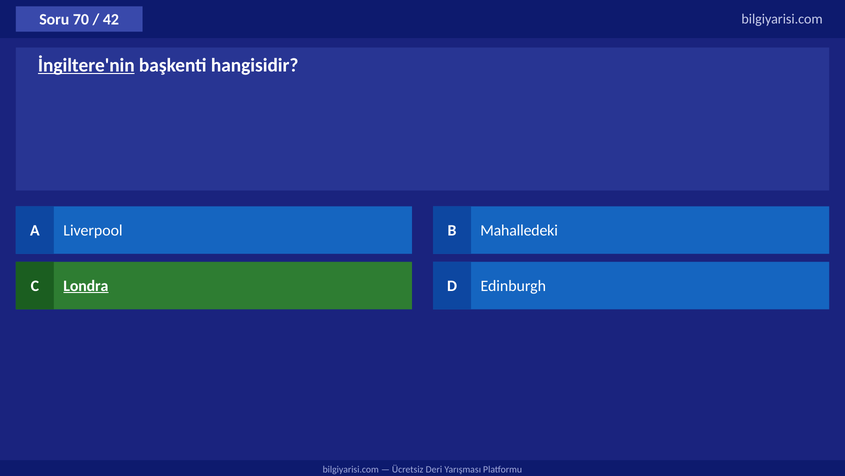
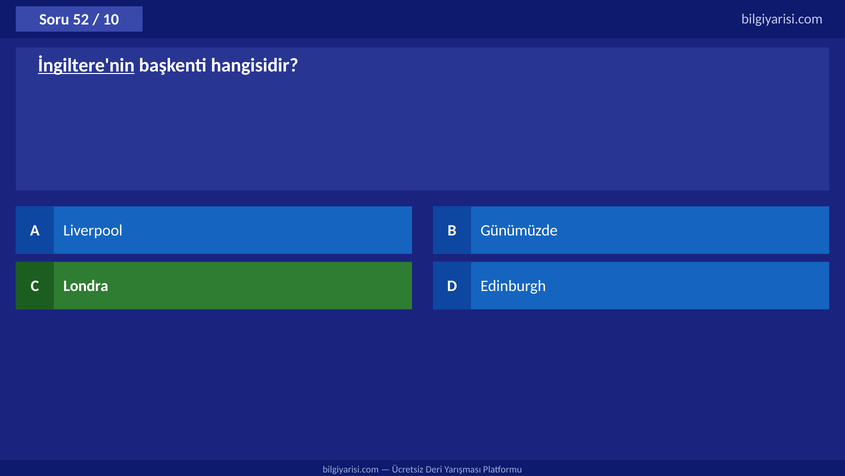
70: 70 -> 52 (81, 19)
42: 42 -> 10 (111, 19)
Mahalledeki: Mahalledeki -> Günümüzde (519, 230)
Londra underline: present -> none (86, 285)
